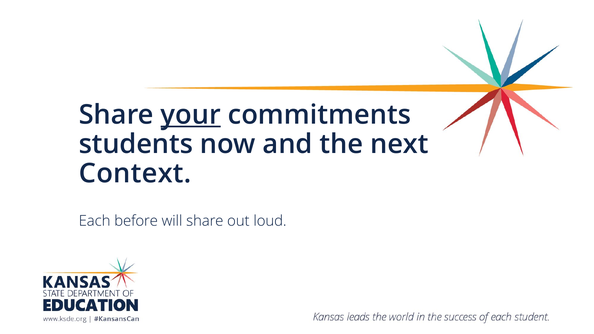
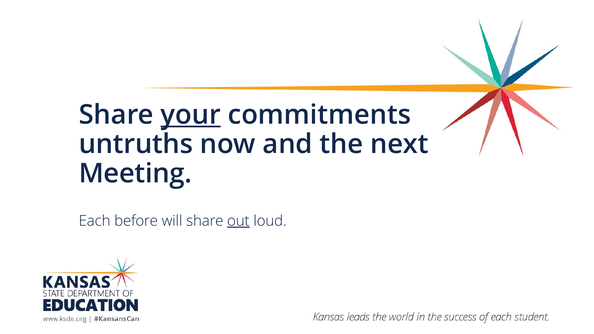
students: students -> untruths (136, 144)
Context: Context -> Meeting (135, 174)
out underline: none -> present (238, 221)
